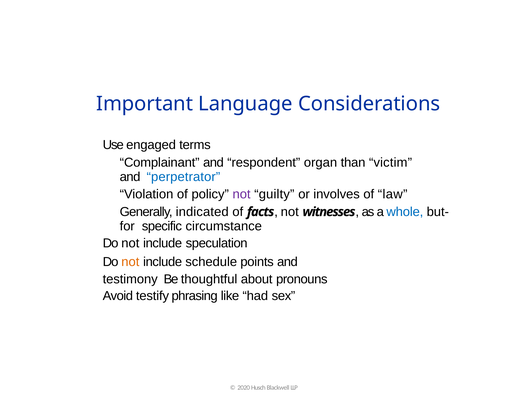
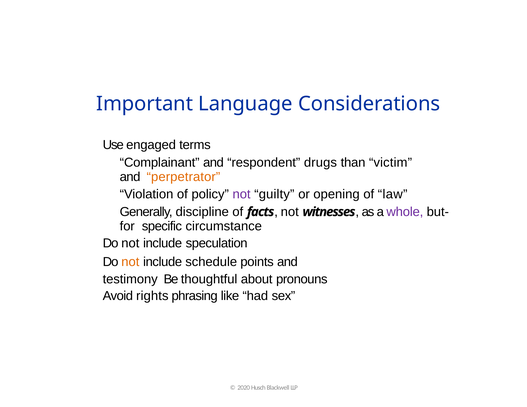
organ: organ -> drugs (320, 163)
perpetrator colour: blue -> orange (183, 177)
involves: involves -> opening (337, 194)
indicated: indicated -> discipline (202, 212)
whole colour: blue -> purple (405, 212)
testify: testify -> rights (152, 296)
